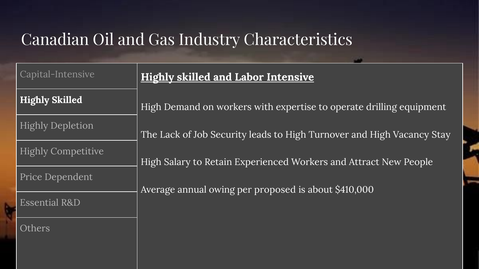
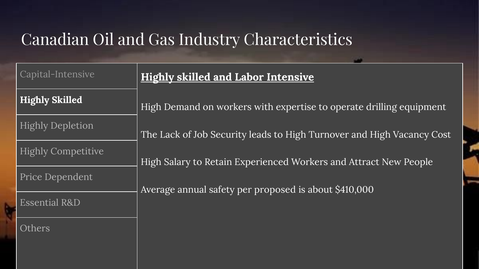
Stay: Stay -> Cost (441, 135)
owing: owing -> safety (222, 190)
